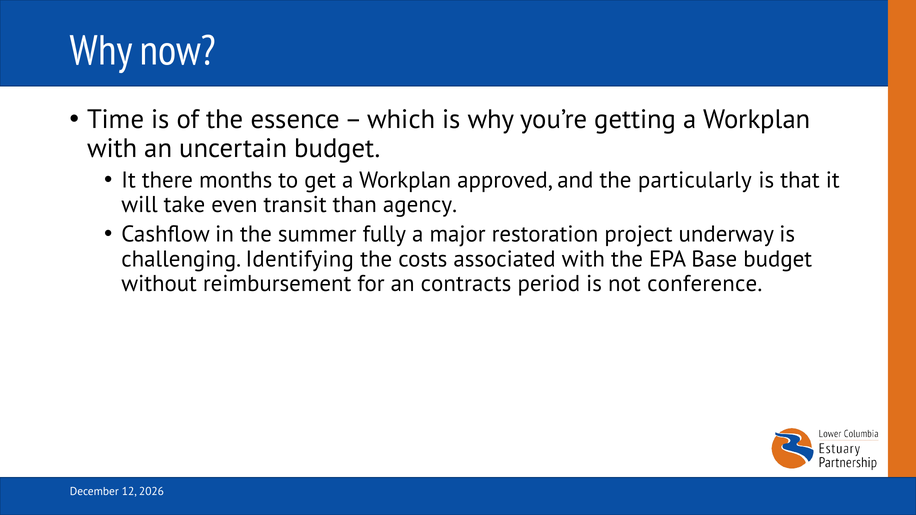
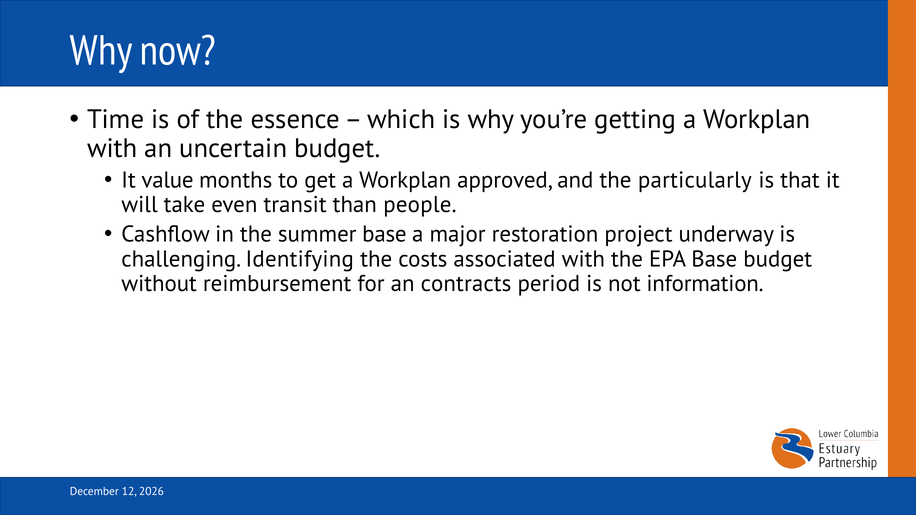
there: there -> value (168, 180)
agency: agency -> people (420, 205)
summer fully: fully -> base (384, 234)
conference: conference -> information (705, 284)
